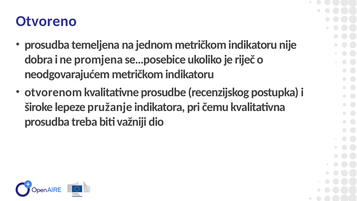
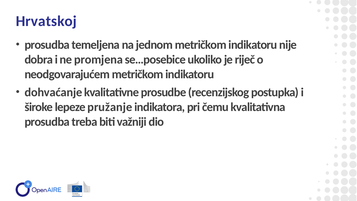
Otvoreno: Otvoreno -> Hrvatskoj (46, 21)
otvorenom: otvorenom -> dohvaćanje (53, 92)
